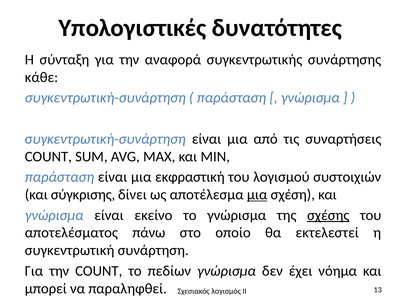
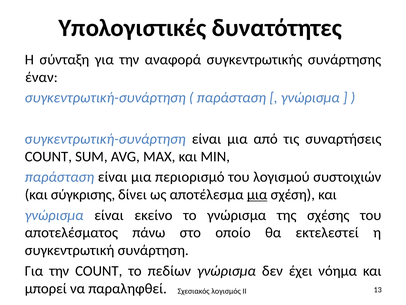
κάθε: κάθε -> έναν (41, 77)
εκφραστική: εκφραστική -> περιορισμό (190, 177)
σχέσης underline: present -> none (328, 215)
